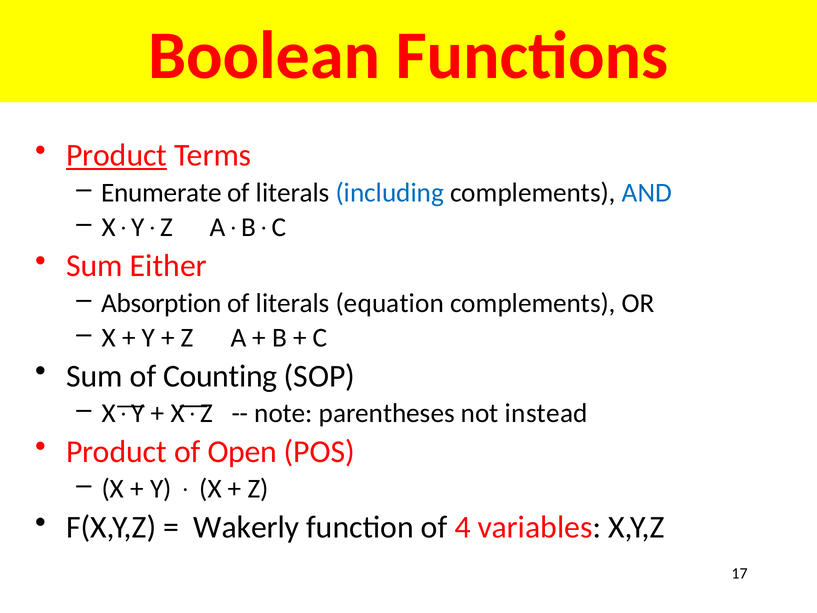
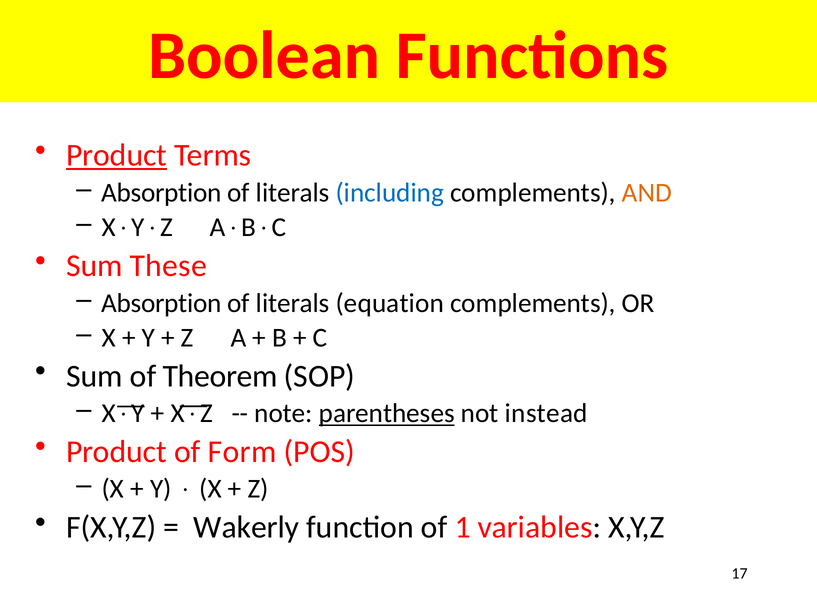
Enumerate: Enumerate -> Absorption (161, 193)
AND colour: blue -> orange (647, 193)
Either: Either -> These (168, 266)
Counting: Counting -> Theorem (220, 376)
parentheses underline: none -> present (387, 413)
Open: Open -> Form (242, 451)
4: 4 -> 1 (463, 527)
